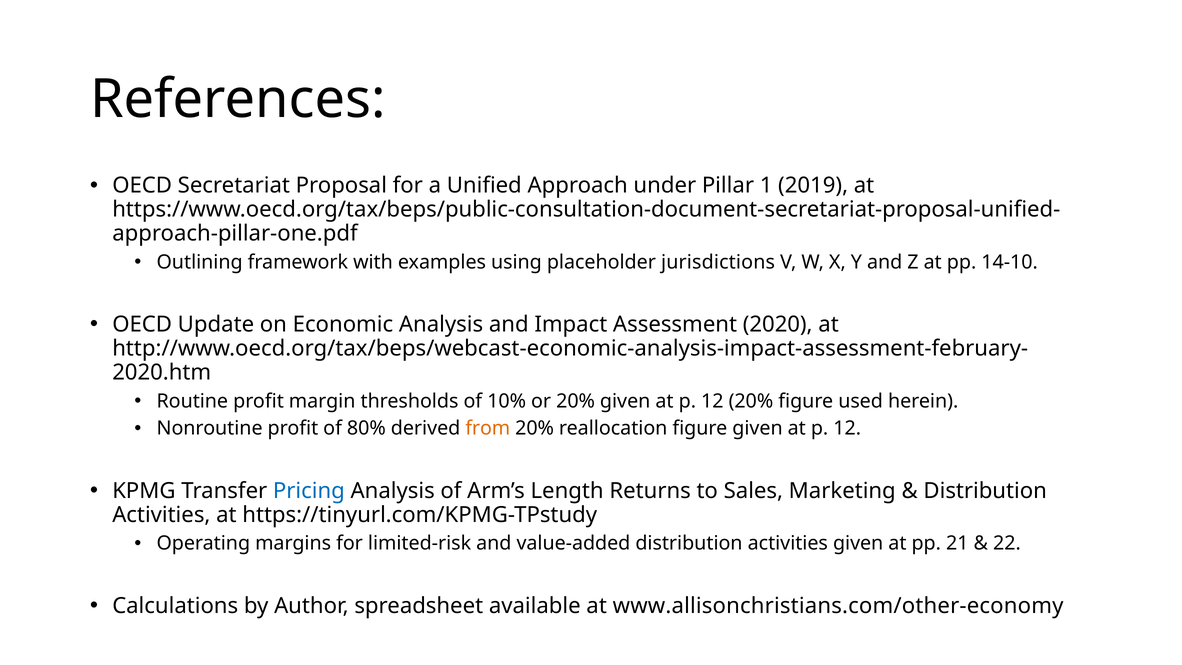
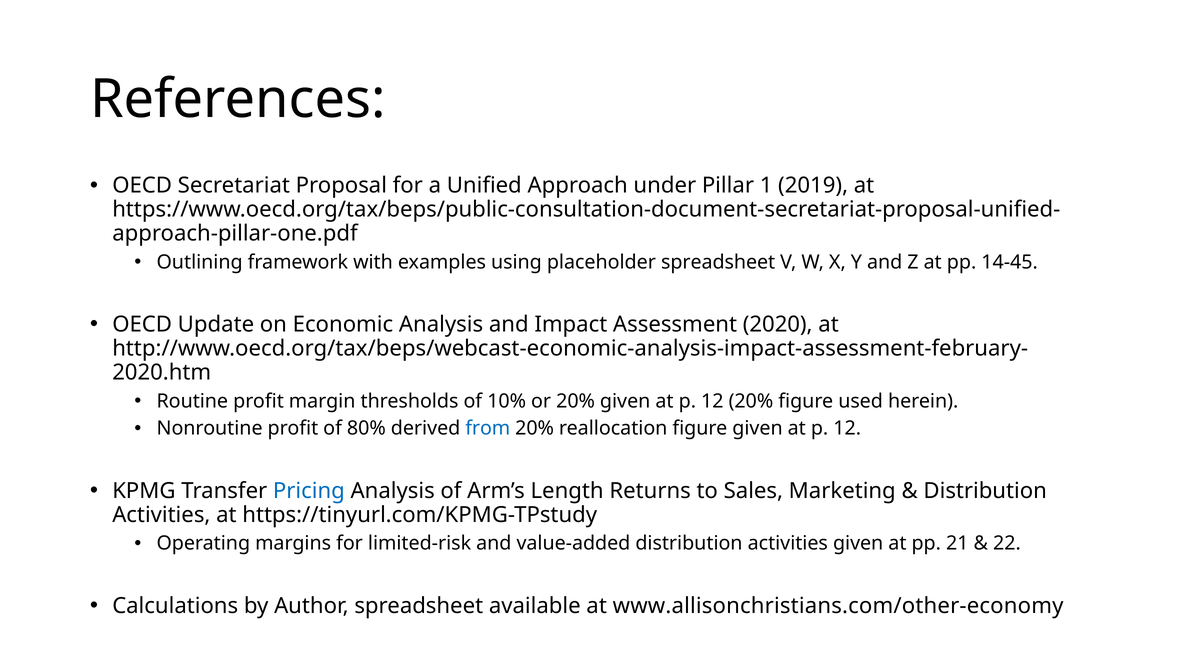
placeholder jurisdictions: jurisdictions -> spreadsheet (718, 262)
14-10: 14-10 -> 14-45 (1010, 262)
from colour: orange -> blue (488, 428)
